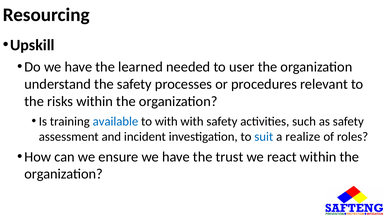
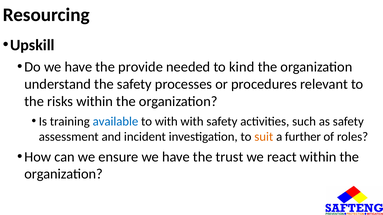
learned: learned -> provide (141, 67)
user: user -> kind (242, 67)
suit colour: blue -> orange (264, 137)
realize: realize -> further (303, 137)
